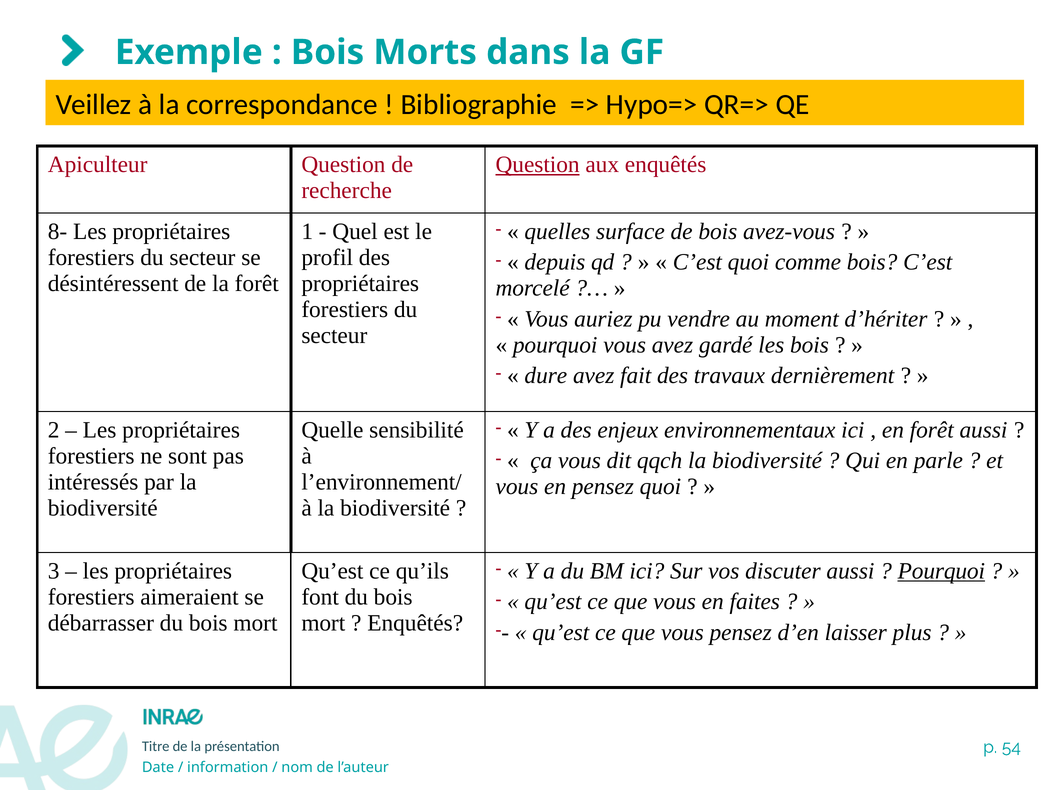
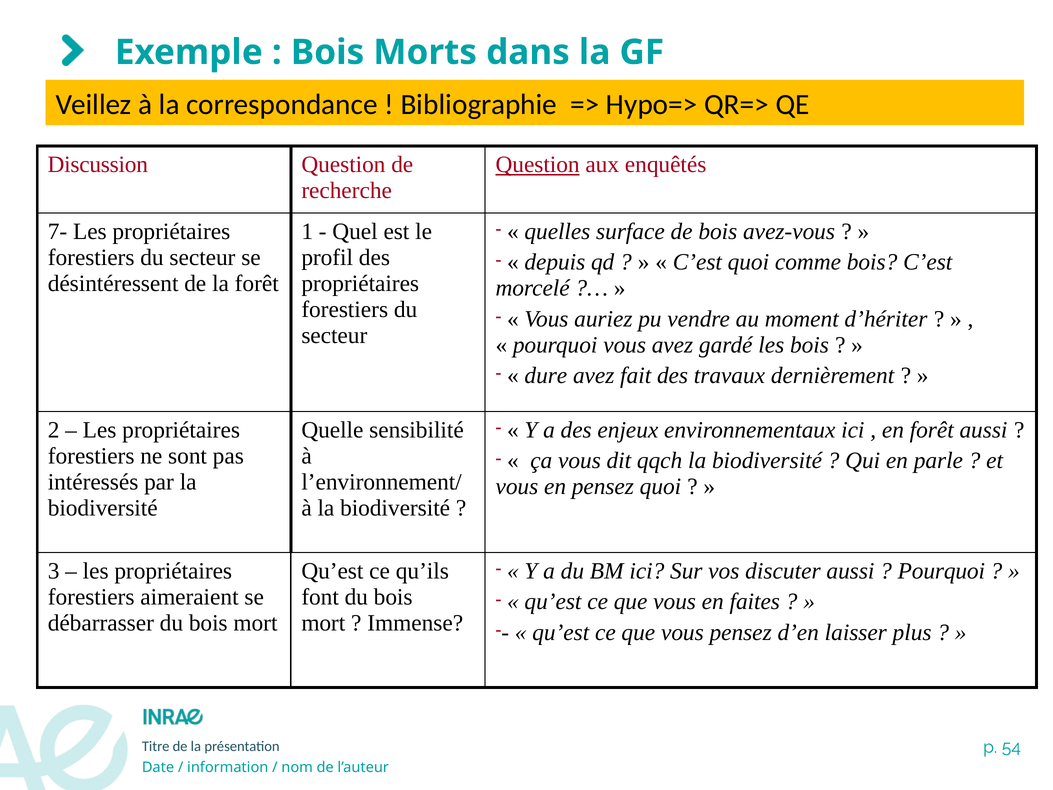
Apiculteur: Apiculteur -> Discussion (98, 164)
8-: 8- -> 7- (58, 231)
Pourquoi underline: present -> none (941, 571)
Enquêtés: Enquêtés -> Immense (415, 623)
